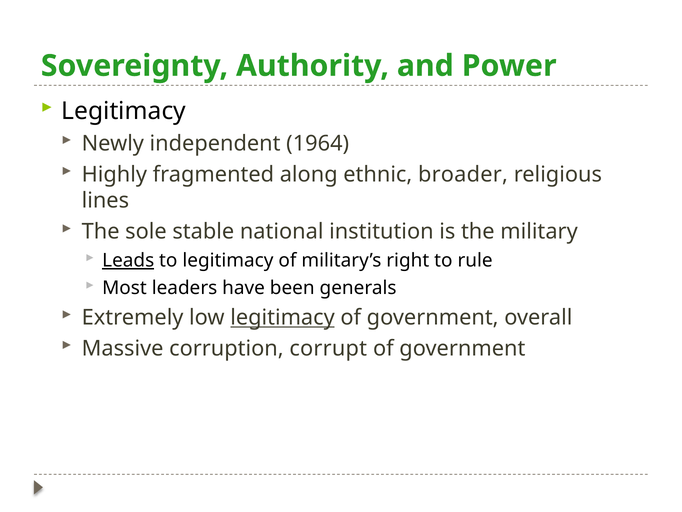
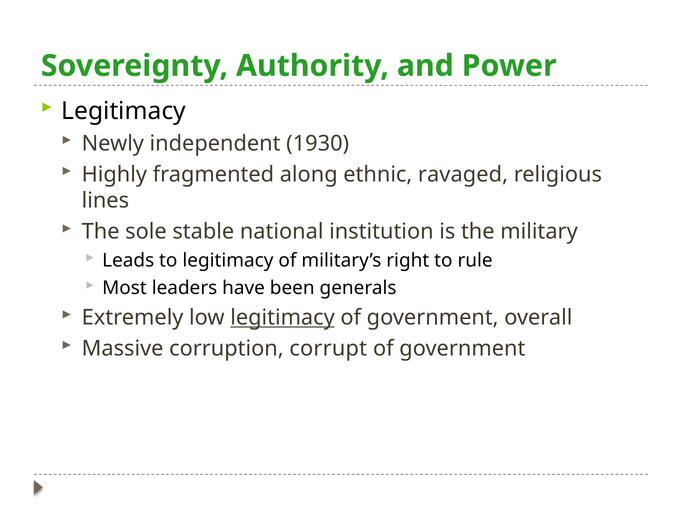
1964: 1964 -> 1930 (318, 143)
broader: broader -> ravaged (463, 174)
Leads underline: present -> none (128, 260)
